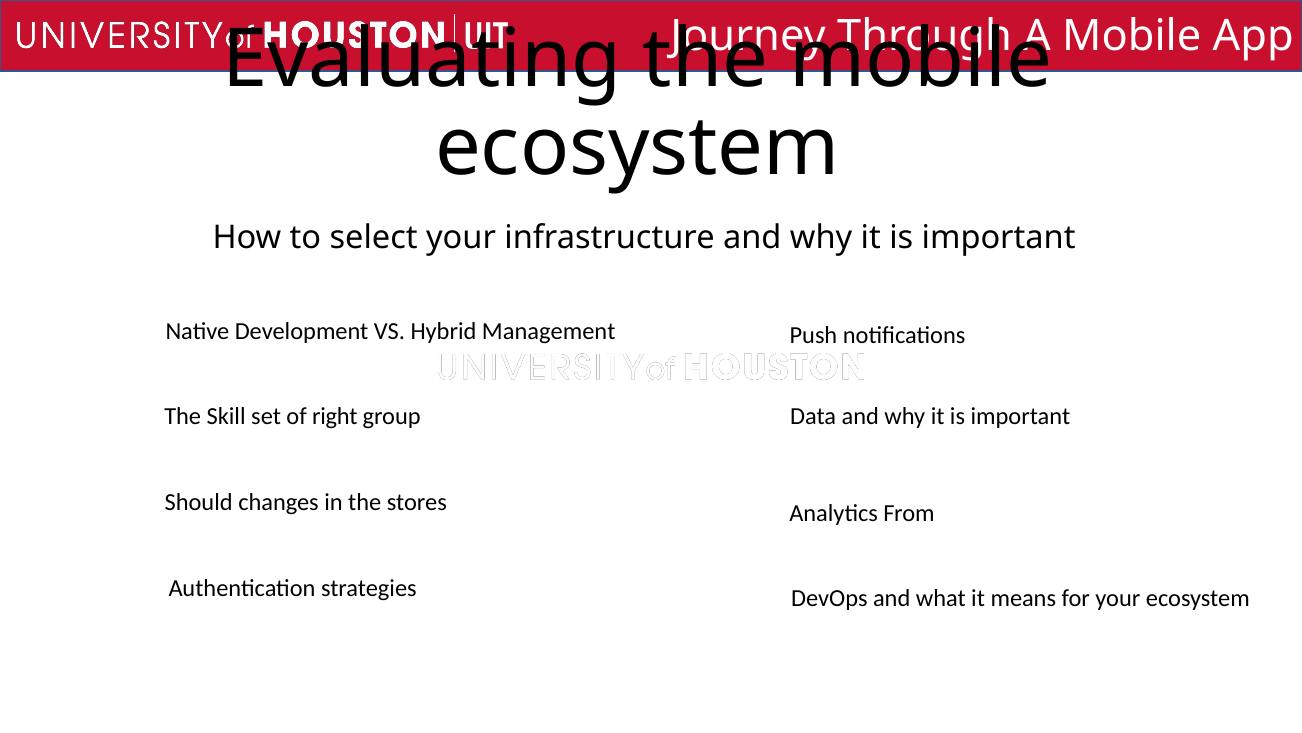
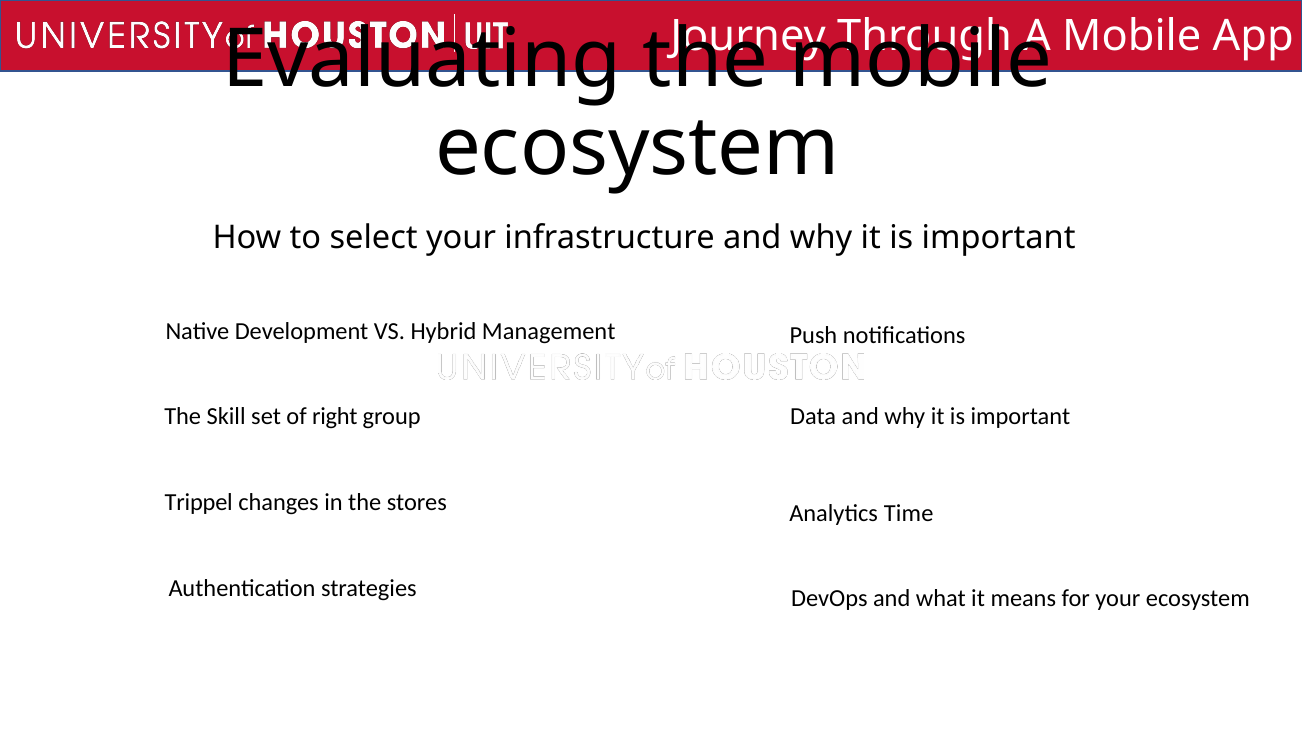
Should: Should -> Trippel (199, 502)
From: From -> Time (909, 513)
